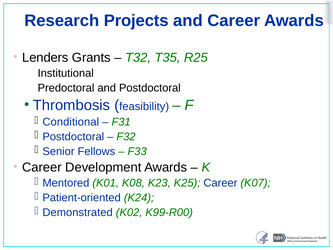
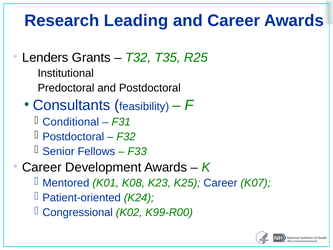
Projects: Projects -> Leading (136, 21)
Thrombosis: Thrombosis -> Consultants (72, 105)
Demonstrated: Demonstrated -> Congressional (78, 212)
